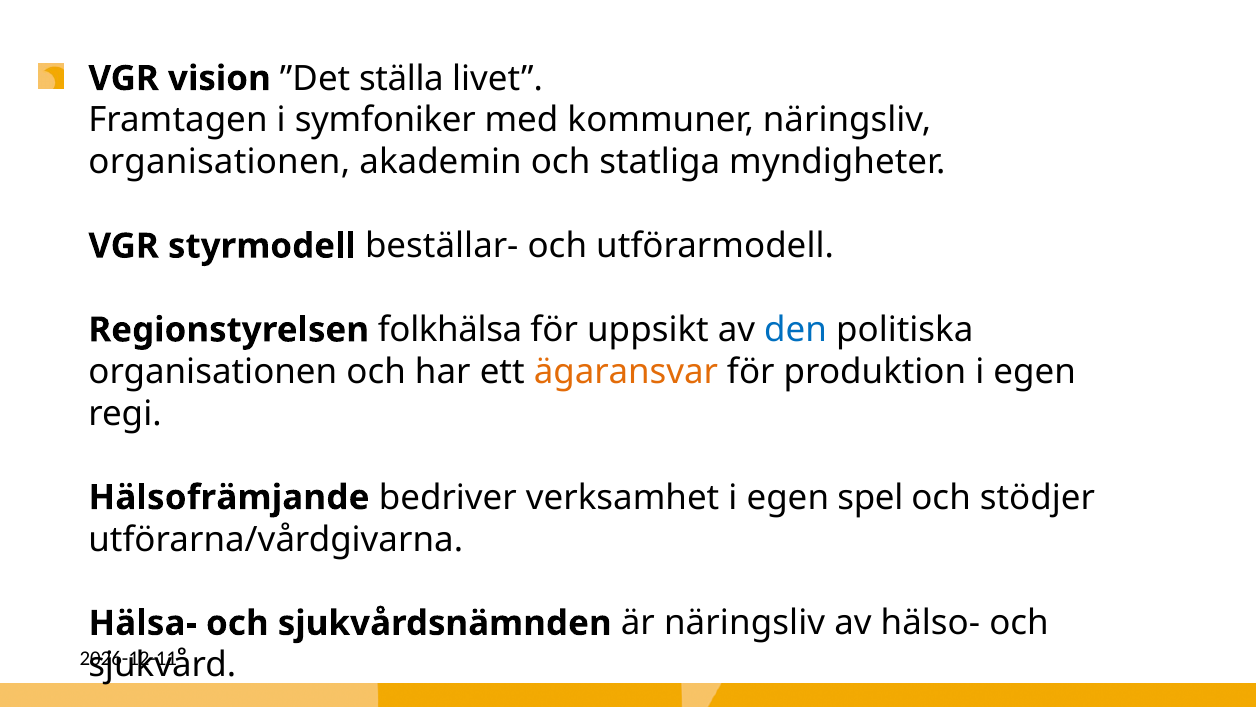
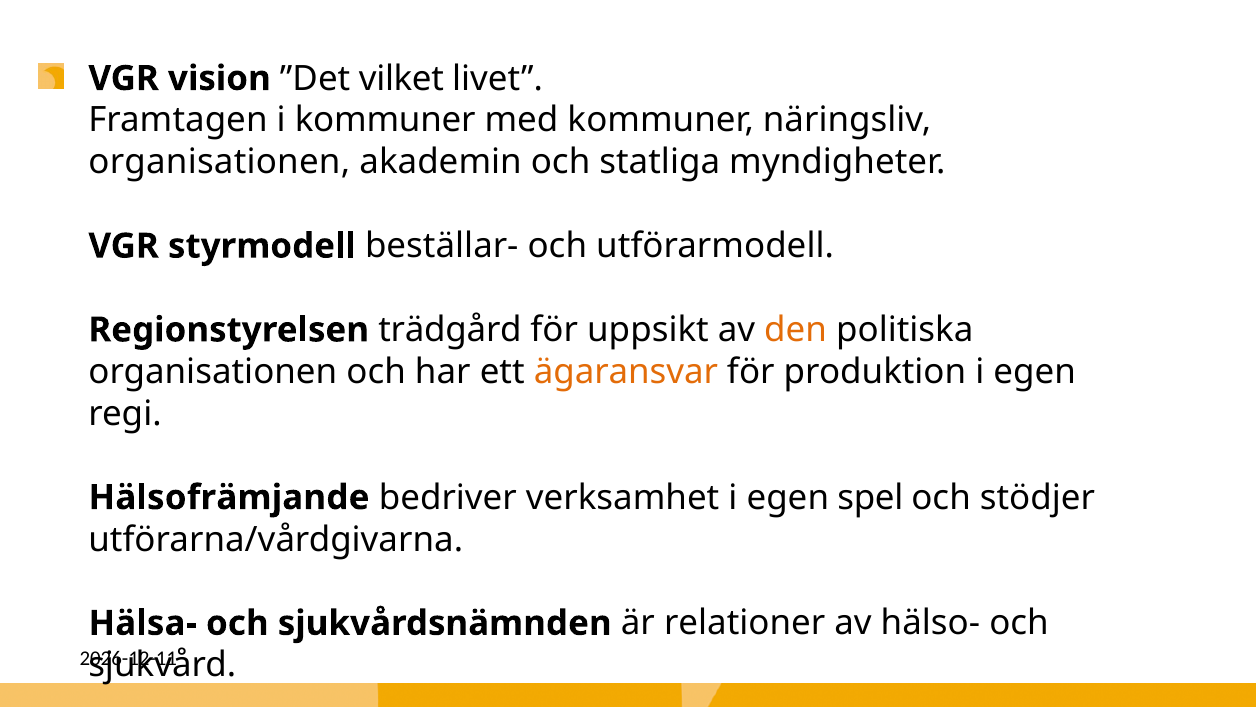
ställa: ställa -> vilket (401, 78)
i symfoniker: symfoniker -> kommuner (385, 120)
folkhälsa: folkhälsa -> trädgård (450, 330)
den colour: blue -> orange (796, 330)
är näringsliv: näringsliv -> relationer (745, 623)
